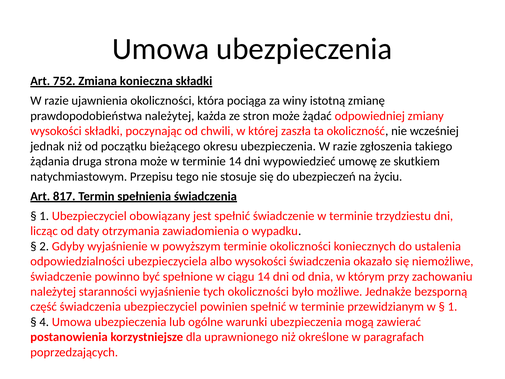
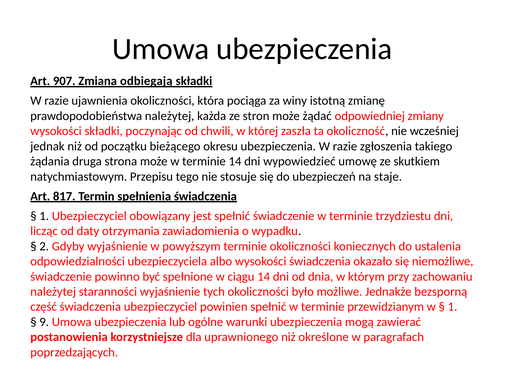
752: 752 -> 907 (64, 81)
konieczna: konieczna -> odbiegają (146, 81)
życiu: życiu -> staje (388, 176)
4: 4 -> 9 (44, 322)
